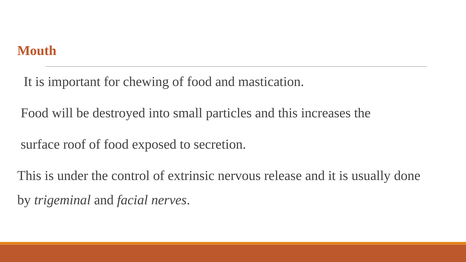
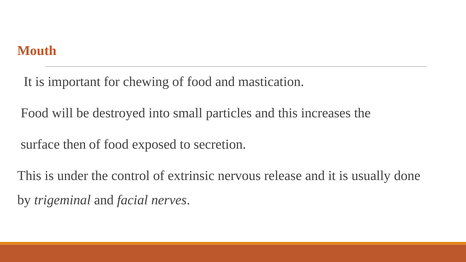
roof: roof -> then (75, 144)
